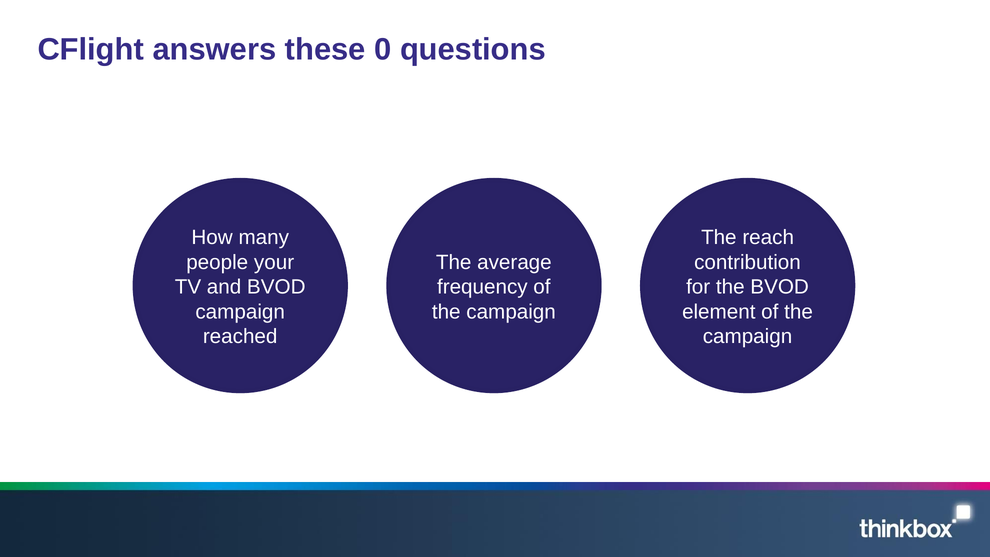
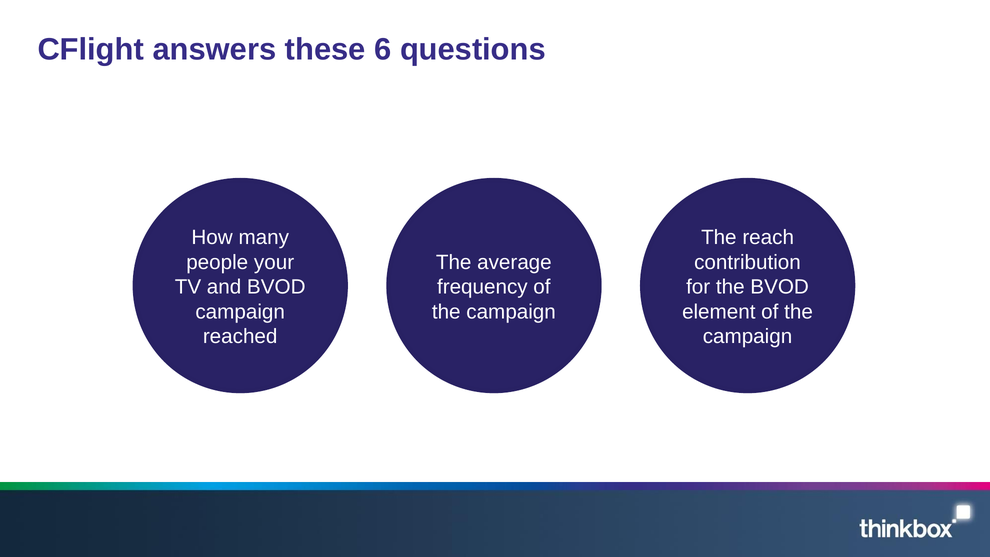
0: 0 -> 6 (383, 49)
